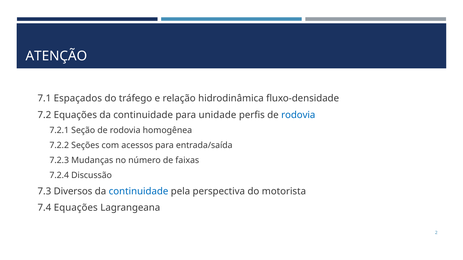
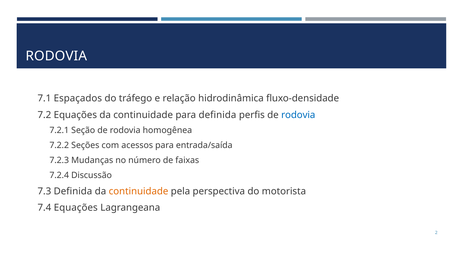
ATENÇÃO: ATENÇÃO -> RODOVIA (56, 56)
para unidade: unidade -> definida (217, 115)
Diversos: Diversos -> Definida (73, 192)
continuidade colour: blue -> orange (139, 192)
